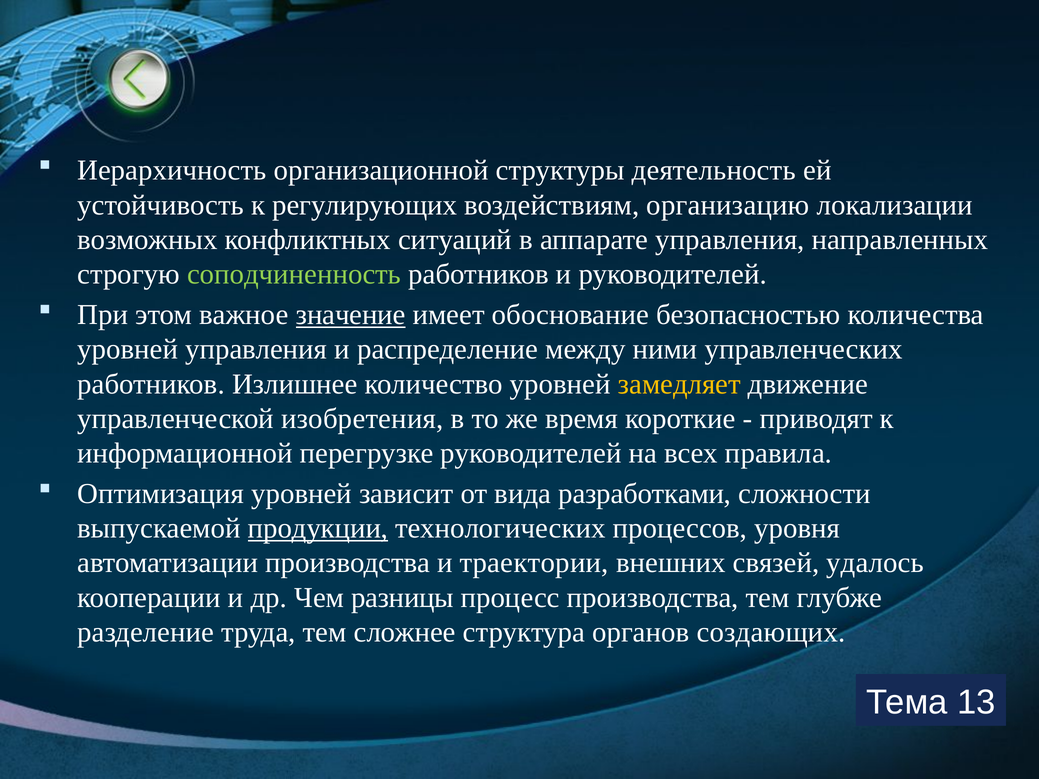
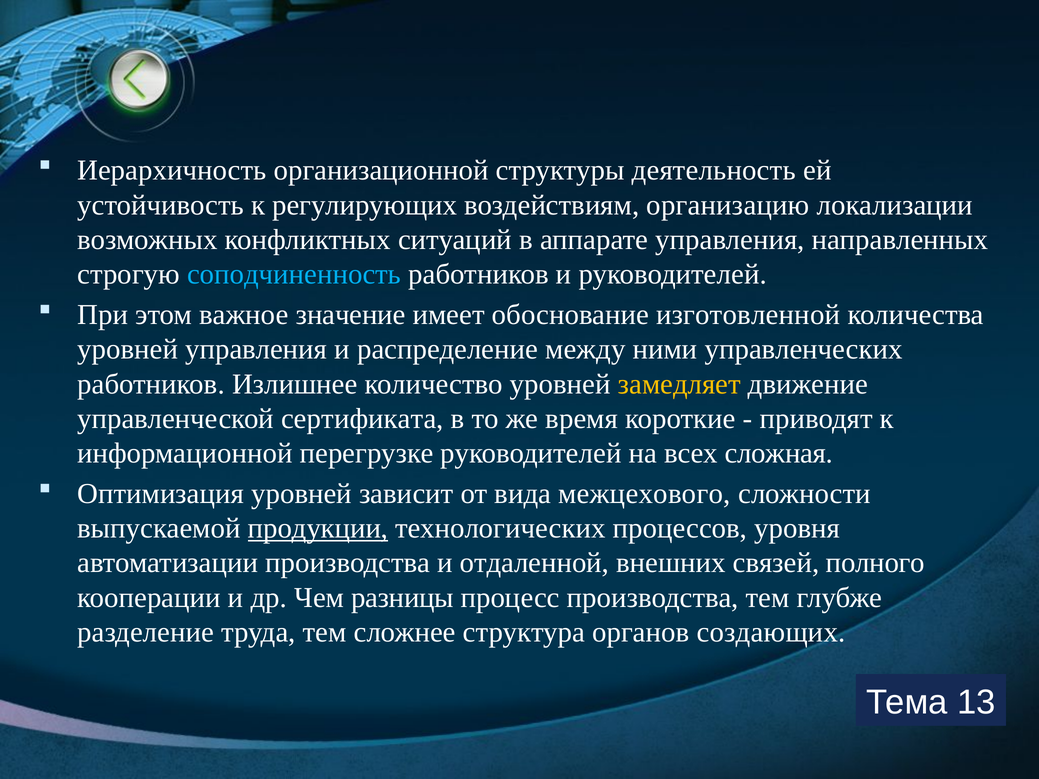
соподчиненность colour: light green -> light blue (294, 274)
значение underline: present -> none (351, 315)
безопасностью: безопасностью -> изготовленной (748, 315)
изобретения: изобретения -> сертификата (362, 419)
правила: правила -> сложная (779, 453)
разработками: разработками -> межцехового (644, 494)
траектории: траектории -> отдаленной (534, 563)
удалось: удалось -> полного (875, 563)
